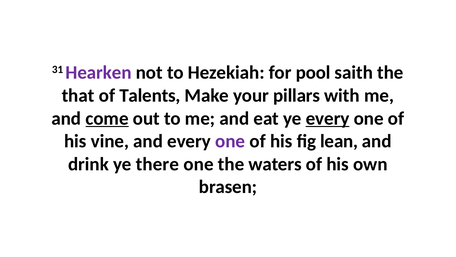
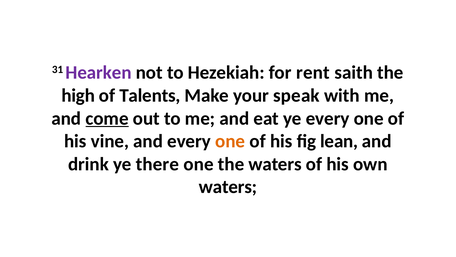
pool: pool -> rent (313, 73)
that: that -> high (78, 95)
pillars: pillars -> speak (296, 95)
every underline: present -> none (328, 118)
one colour: purple -> orange (230, 141)
brasen: brasen -> waters (228, 187)
